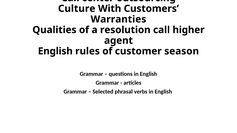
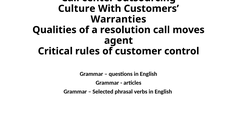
higher: higher -> moves (189, 30)
English: English -> Critical (55, 51)
season: season -> control (182, 51)
